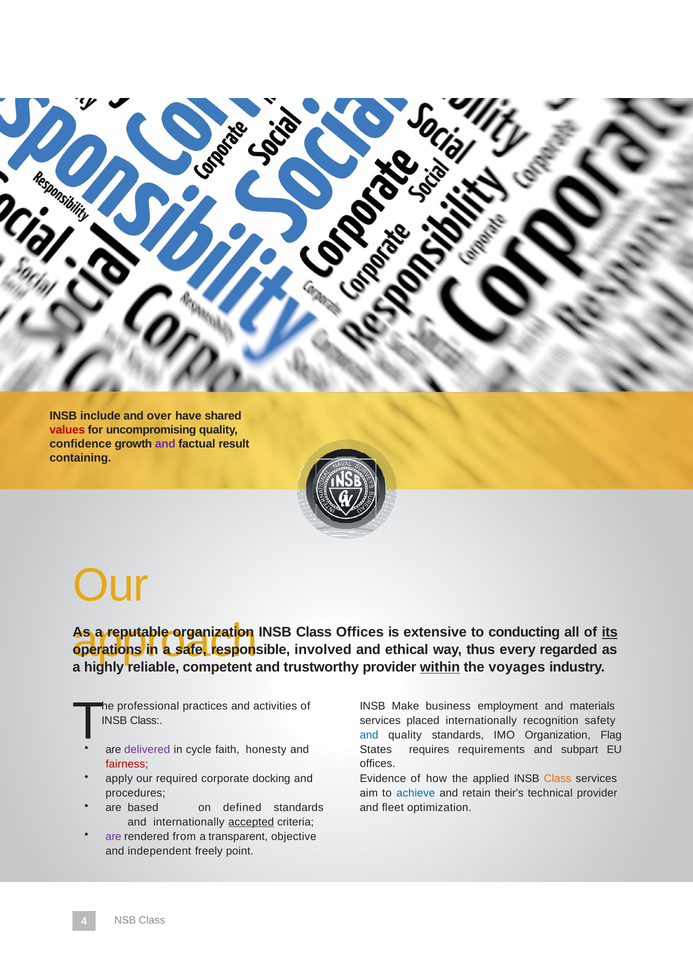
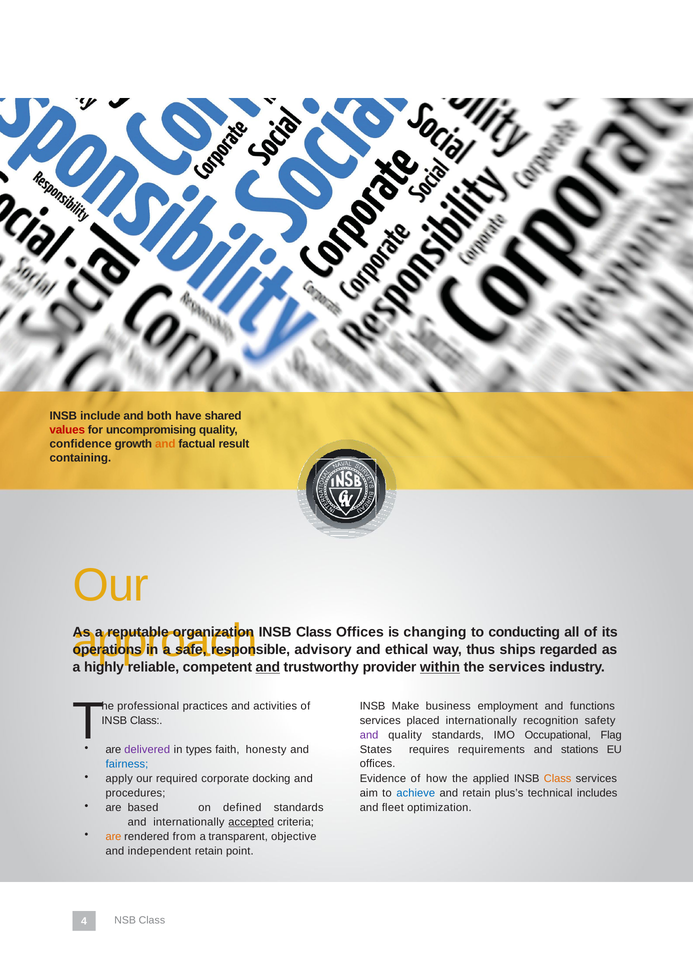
over: over -> both (159, 416)
and colour: purple -> orange (165, 444)
extensive: extensive -> changing (435, 633)
its underline: present -> none (610, 633)
involved: involved -> advisory (323, 650)
every: every -> ships (518, 650)
and underline: none -> present (268, 668)
the voyages: voyages -> services (517, 668)
materials: materials -> functions (592, 707)
and colour: blue -> purple (369, 735)
IMO Organization: Organization -> Occupational (558, 735)
cycle: cycle -> types (199, 750)
subpart: subpart -> stations (580, 750)
fairness colour: red -> blue (127, 765)
their’s: their’s -> plus’s (509, 794)
technical provider: provider -> includes (597, 794)
are colour: purple -> orange (113, 837)
independent freely: freely -> retain (209, 852)
